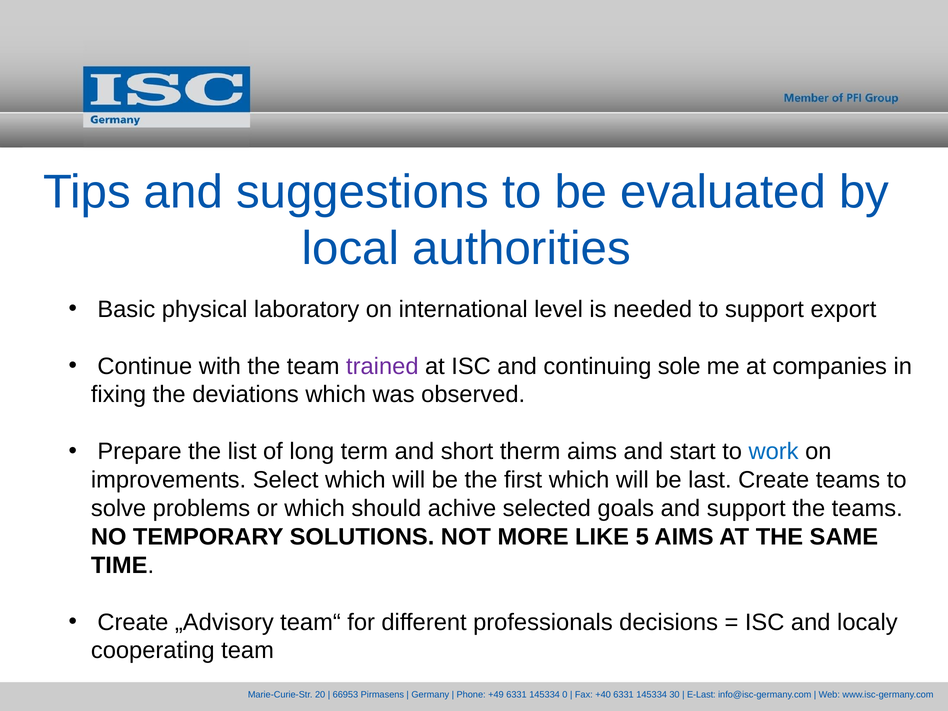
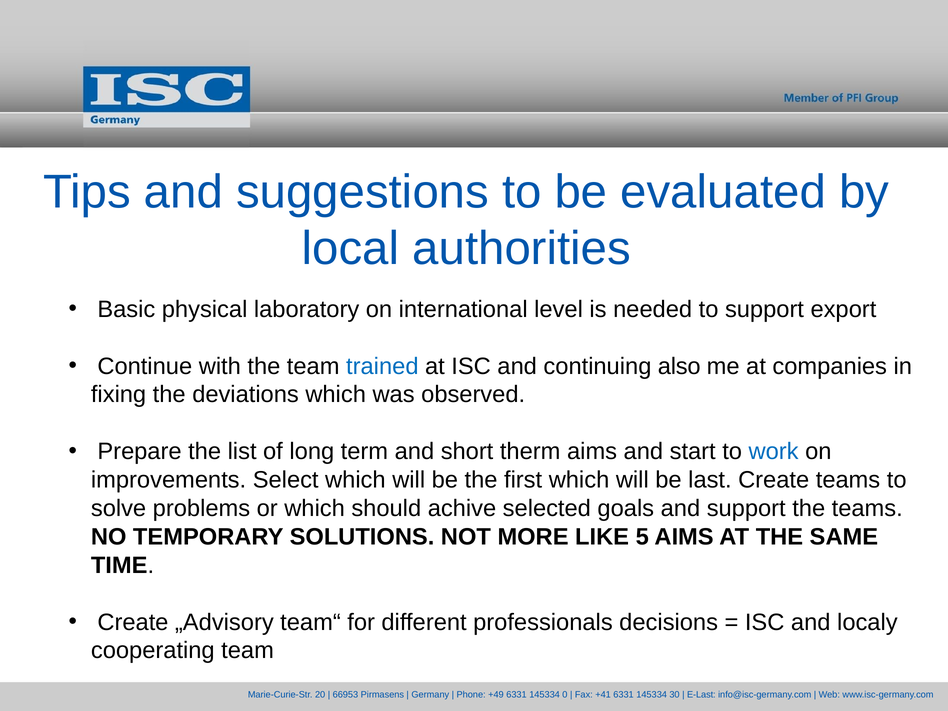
trained colour: purple -> blue (382, 366)
sole: sole -> also (679, 366)
+40: +40 -> +41 (603, 695)
